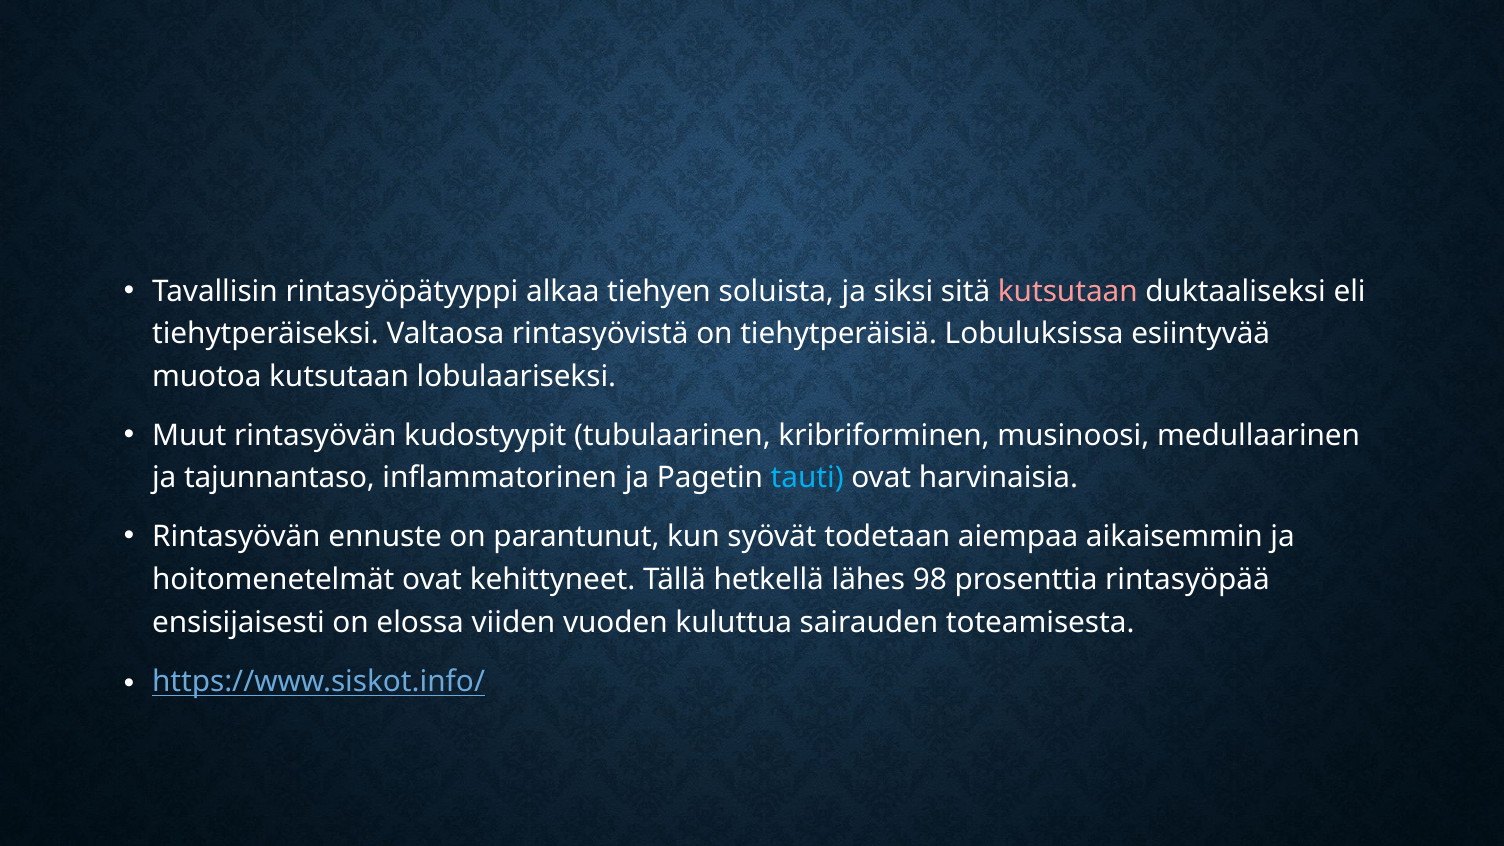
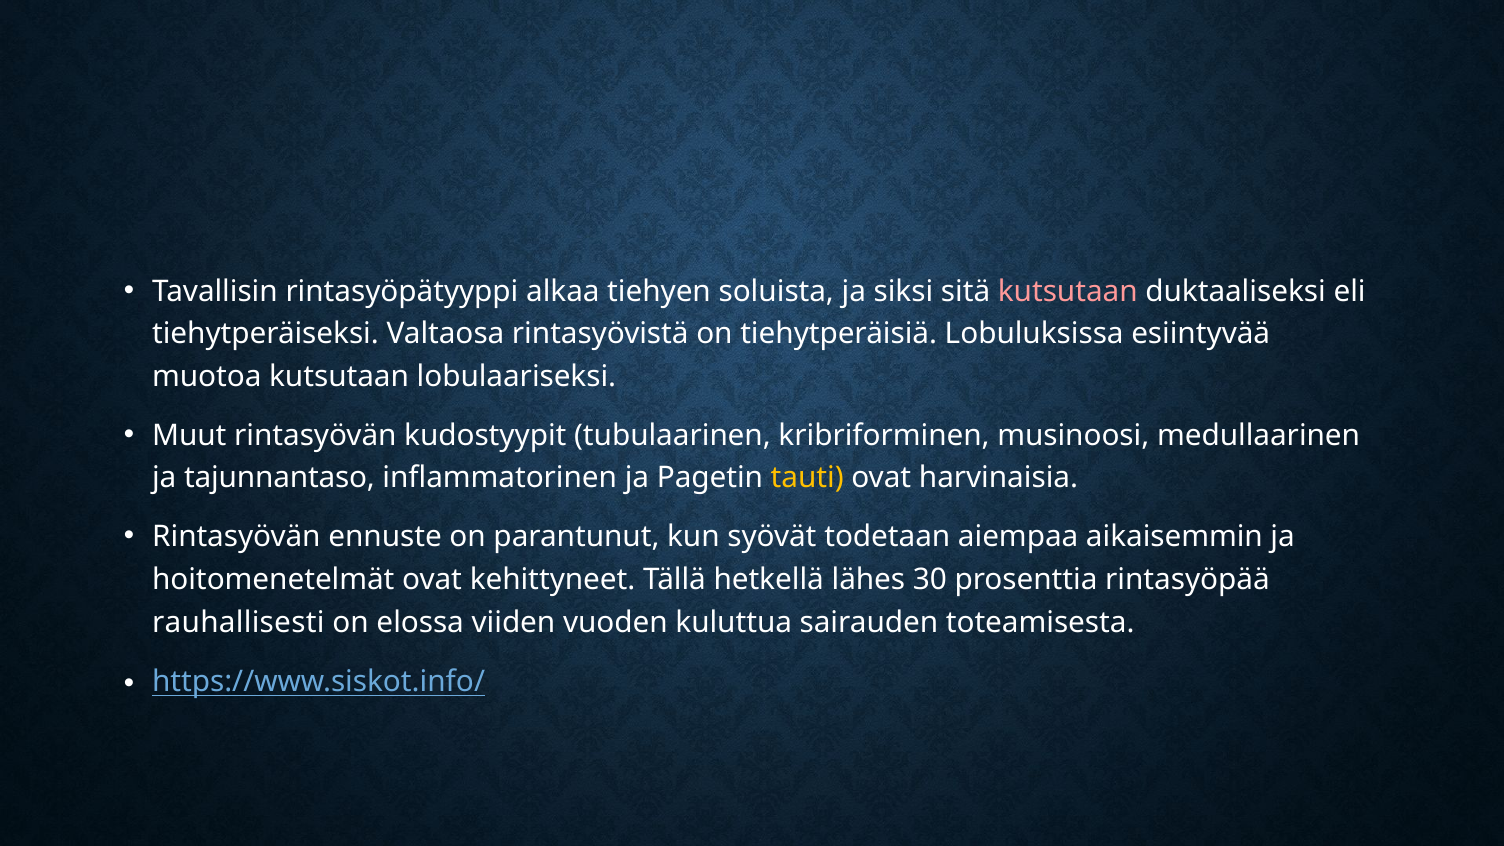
tauti colour: light blue -> yellow (807, 478)
98: 98 -> 30 (930, 579)
ensisijaisesti: ensisijaisesti -> rauhallisesti (238, 622)
